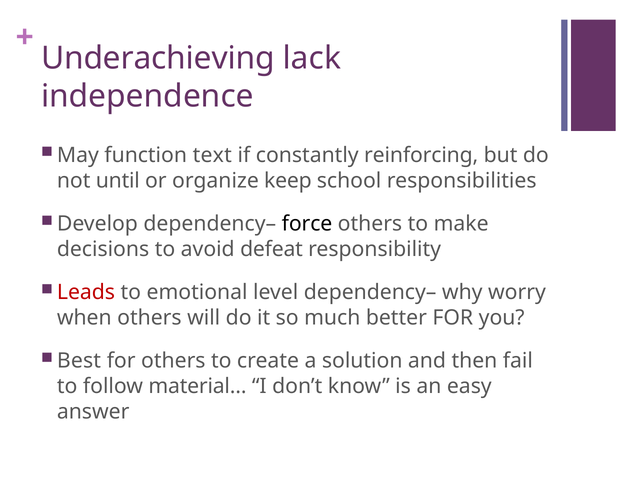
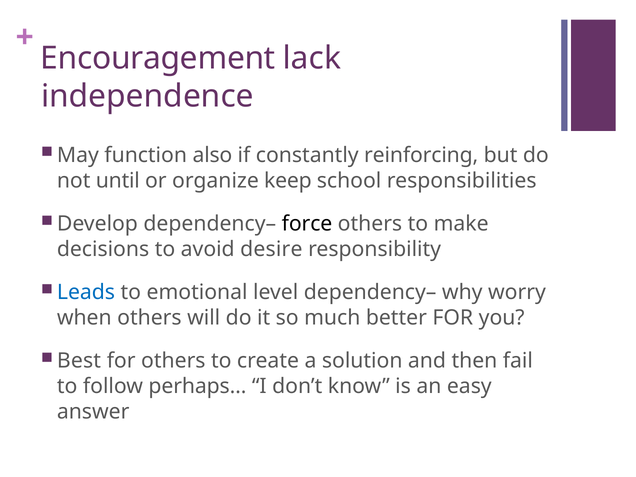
Underachieving: Underachieving -> Encouragement (158, 58)
text: text -> also (212, 155)
defeat: defeat -> desire (271, 249)
Leads colour: red -> blue (86, 292)
material…: material… -> perhaps… (197, 386)
